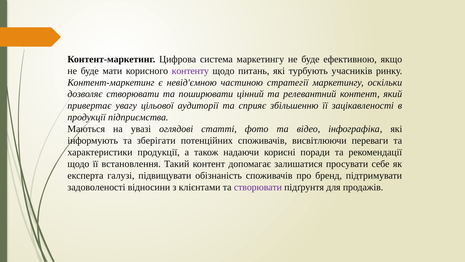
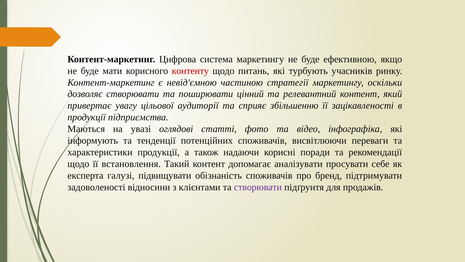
контенту colour: purple -> red (190, 71)
зберігати: зберігати -> тенденції (156, 140)
залишатися: залишатися -> аналізувати (298, 164)
